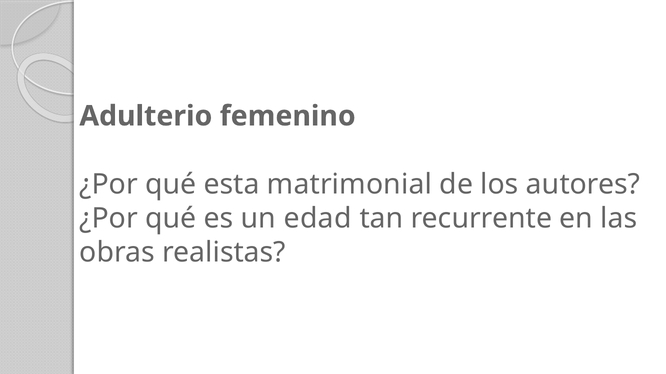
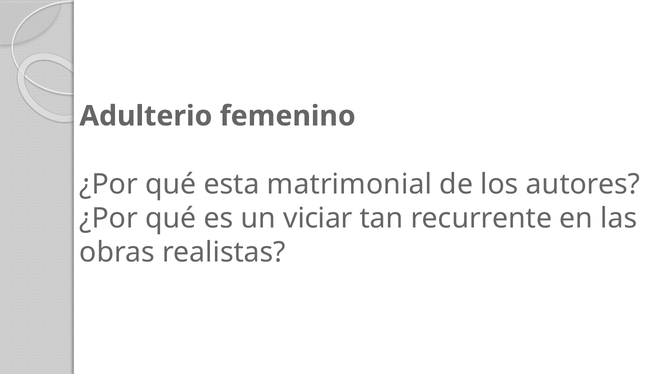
edad: edad -> viciar (318, 219)
